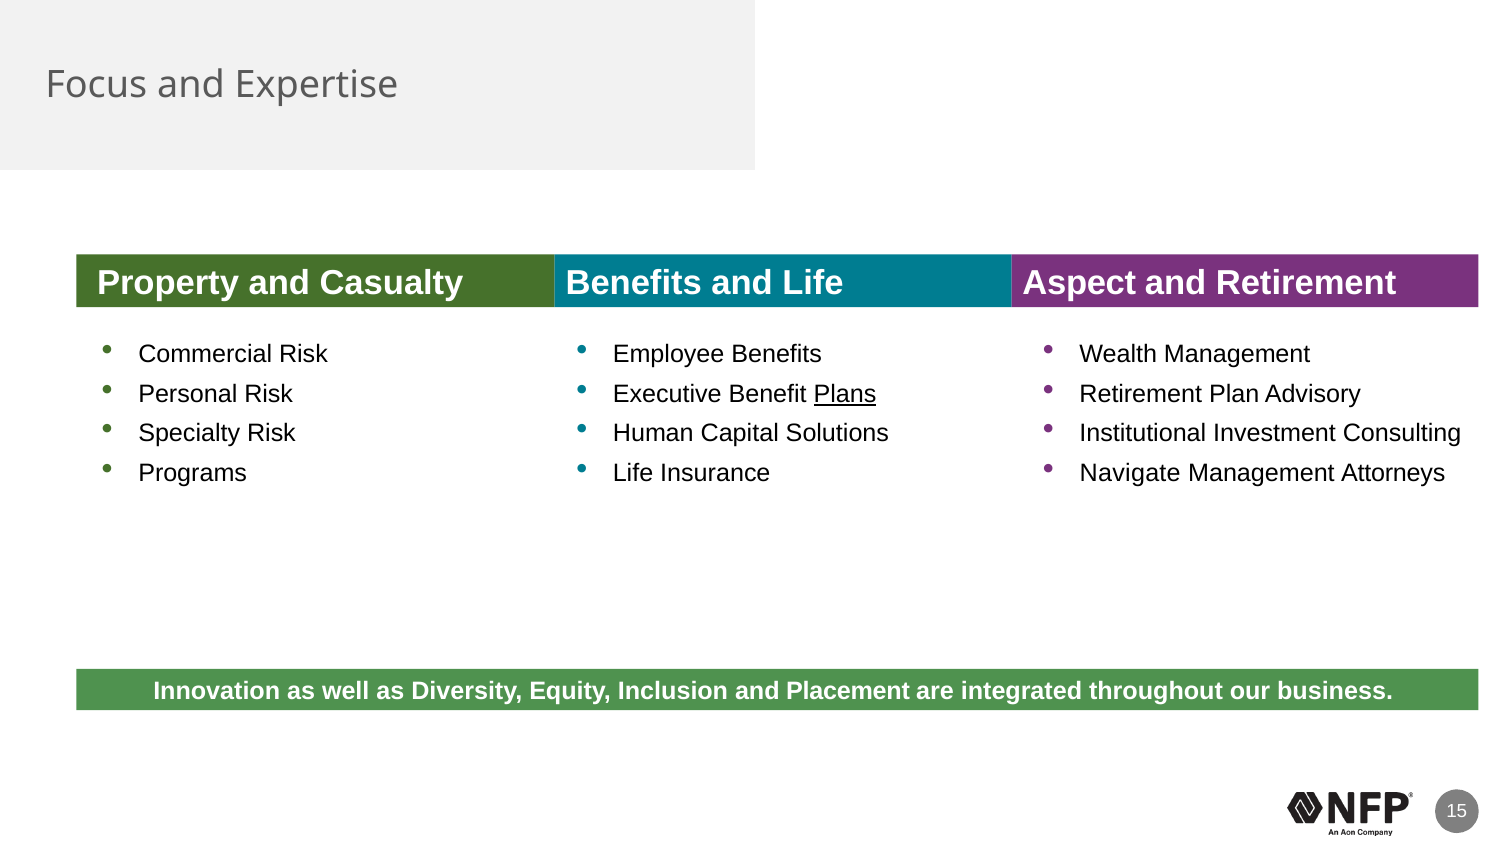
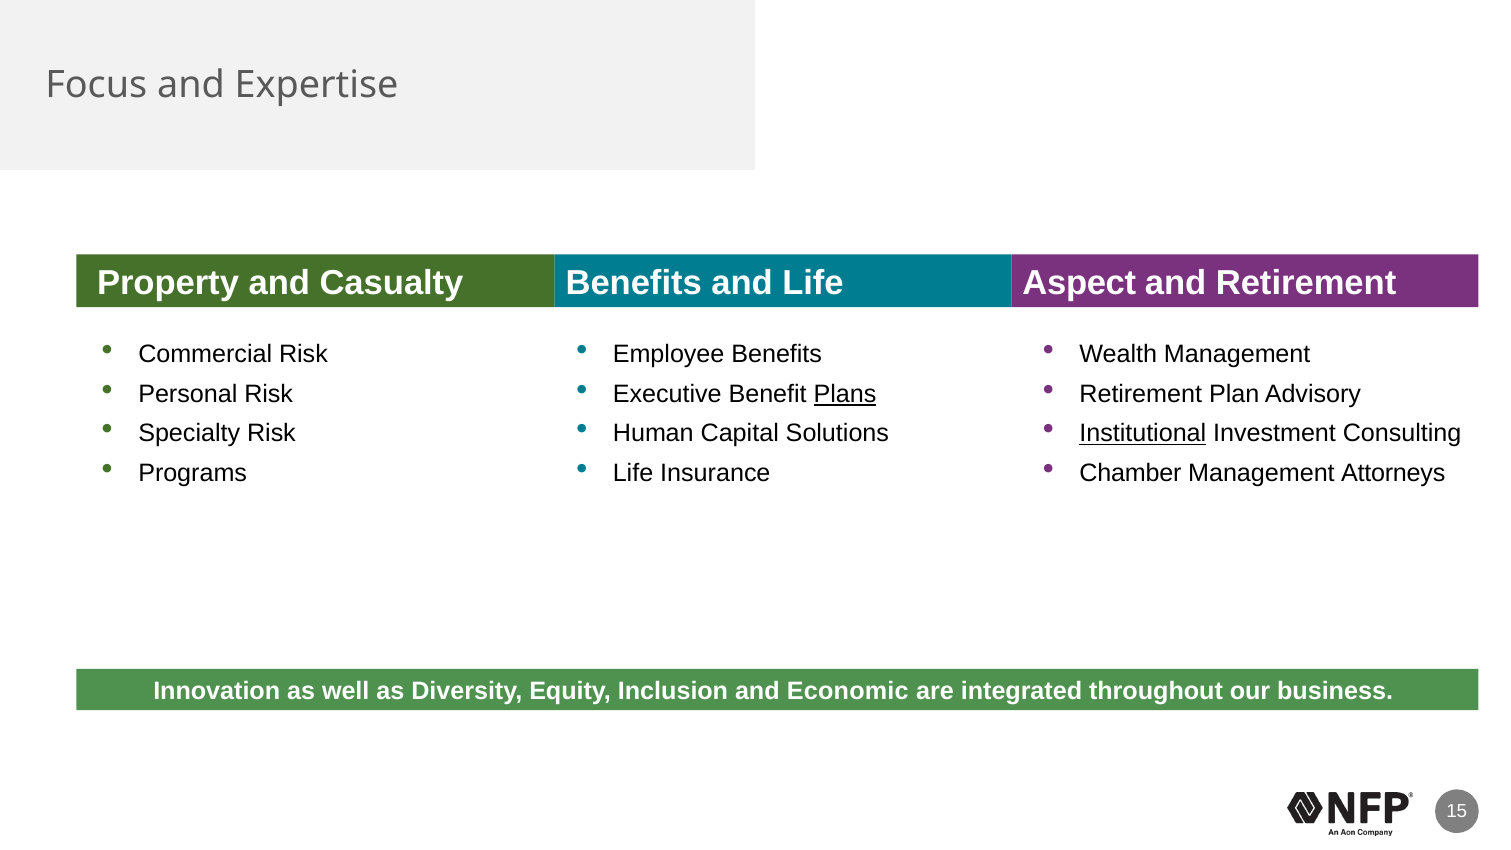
Institutional underline: none -> present (1143, 434)
Navigate: Navigate -> Chamber (1130, 473)
Placement: Placement -> Economic (848, 691)
